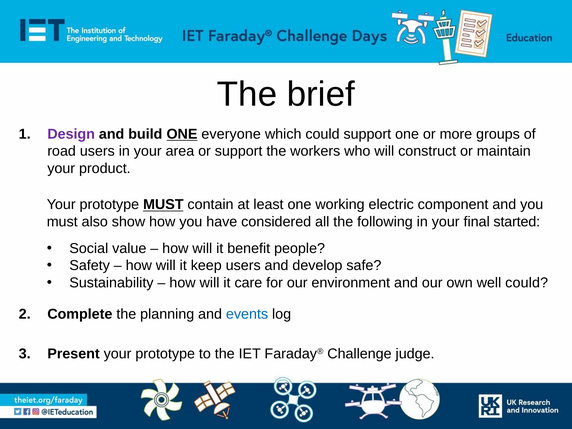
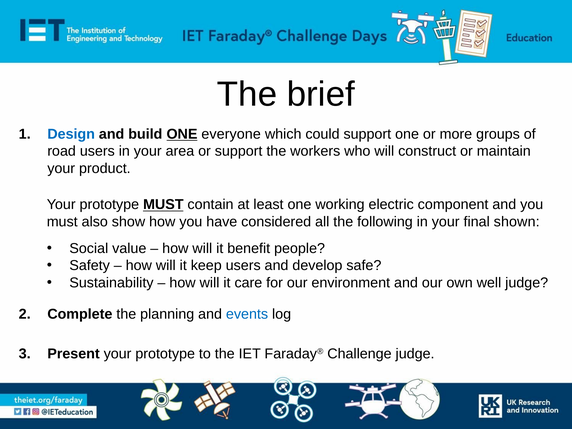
Design colour: purple -> blue (71, 134)
started: started -> shown (517, 222)
well could: could -> judge (527, 283)
